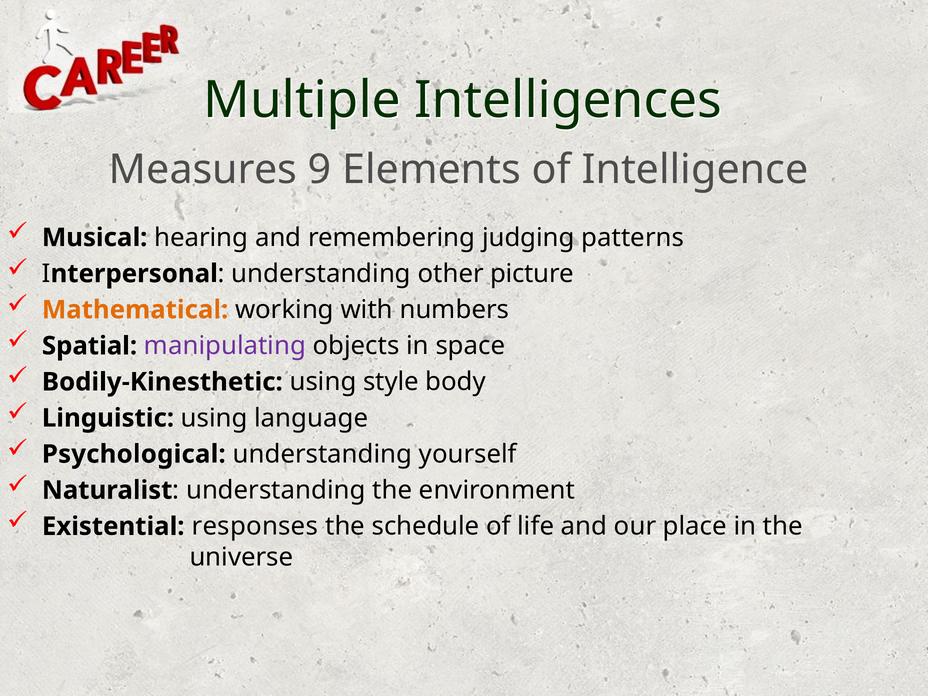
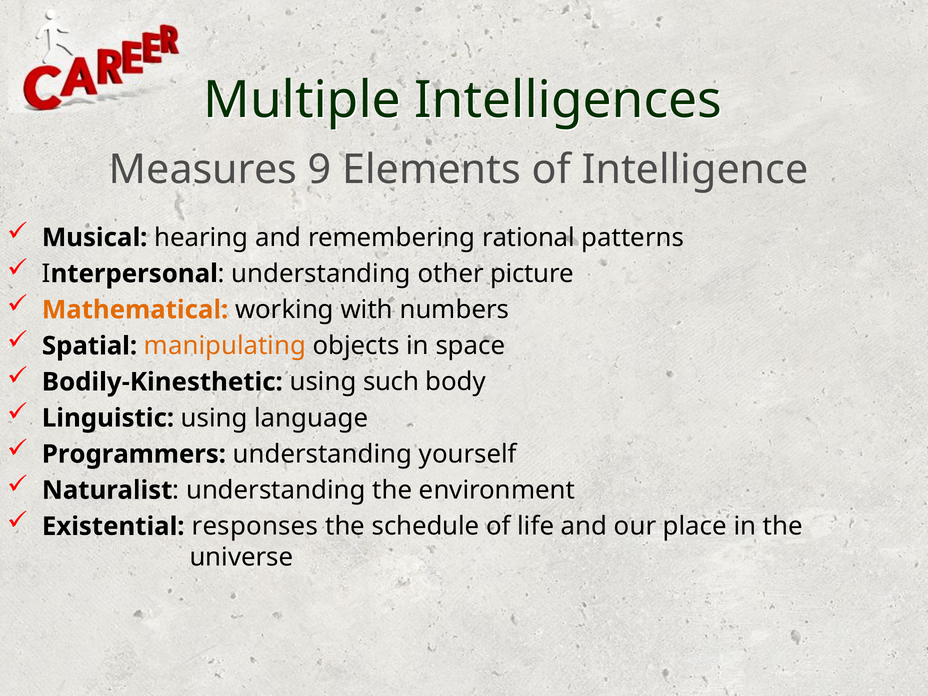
judging: judging -> rational (528, 238)
manipulating colour: purple -> orange (225, 346)
style: style -> such (391, 382)
Psychological: Psychological -> Programmers (134, 454)
